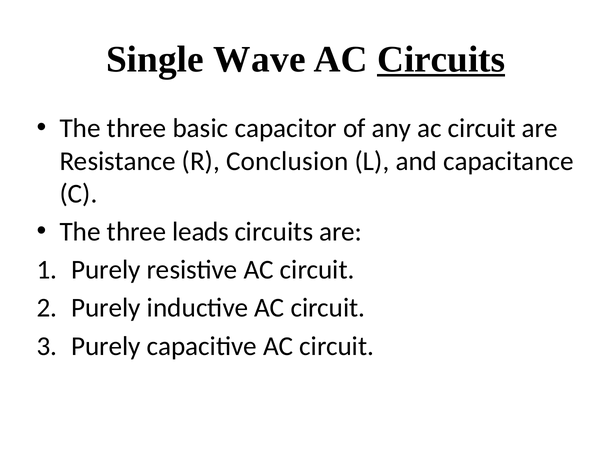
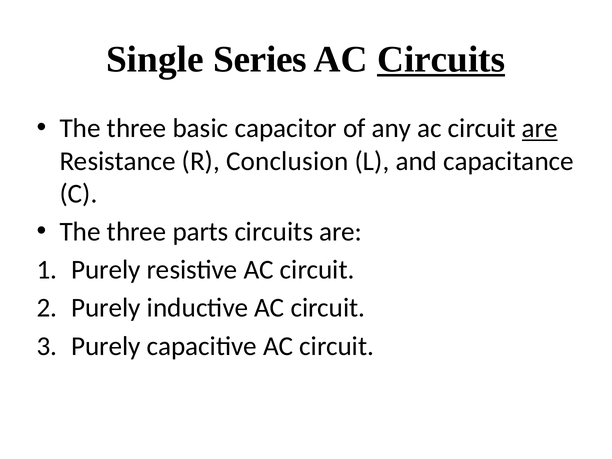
Wave: Wave -> Series (260, 59)
are underline: none -> present (540, 128)
leads: leads -> parts (201, 232)
